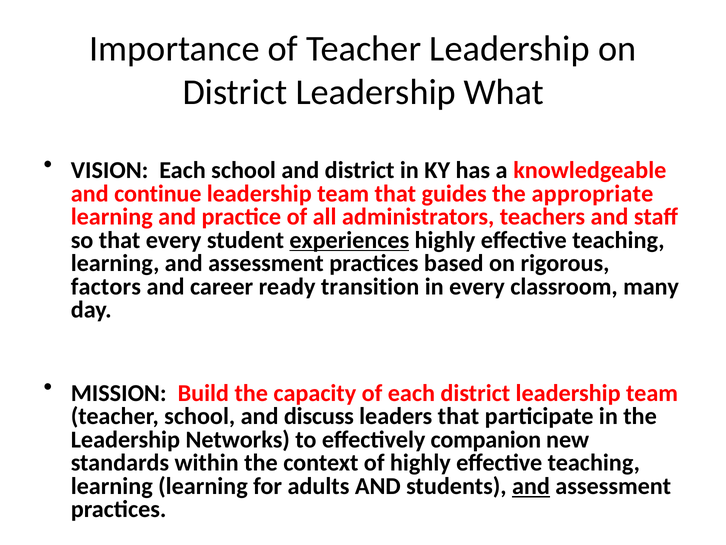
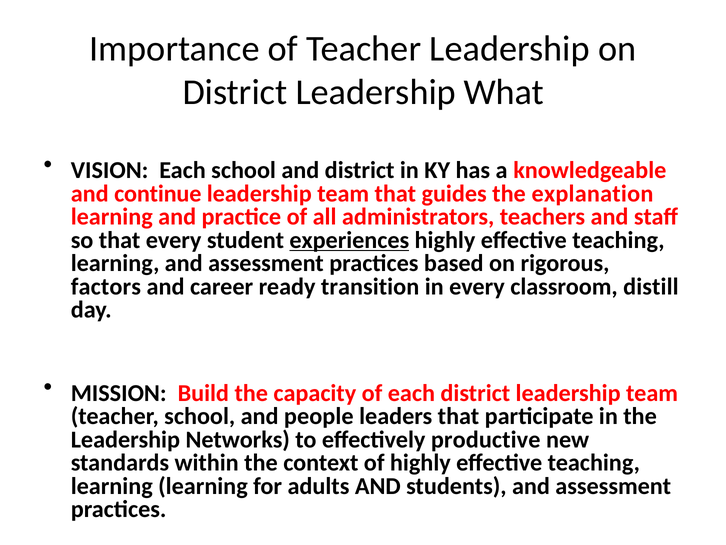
appropriate: appropriate -> explanation (592, 193)
many: many -> distill (651, 286)
discuss: discuss -> people (319, 416)
companion: companion -> productive (486, 439)
and underline: present -> none (531, 486)
